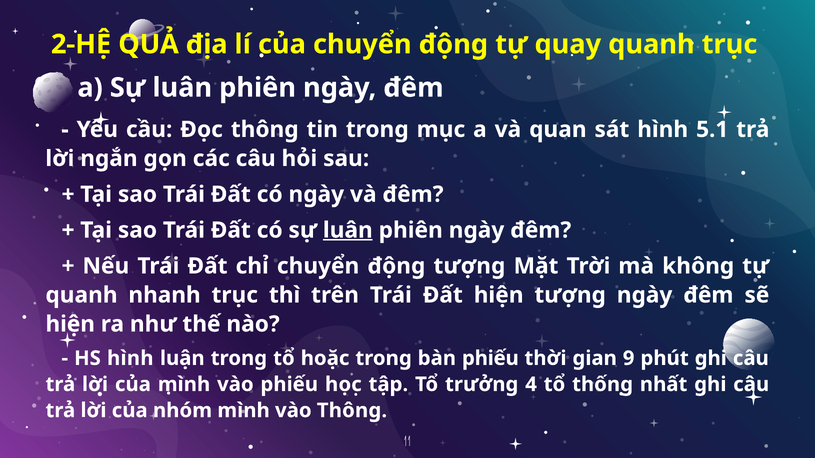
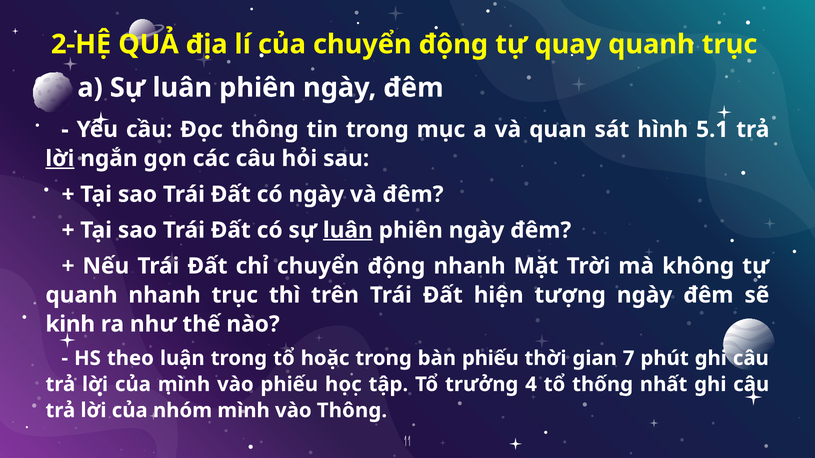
lời underline: none -> present (60, 159)
động tượng: tượng -> nhanh (470, 266)
hiện: hiện -> kinh (70, 324)
HS hình: hình -> theo (130, 359)
9: 9 -> 7 (629, 359)
